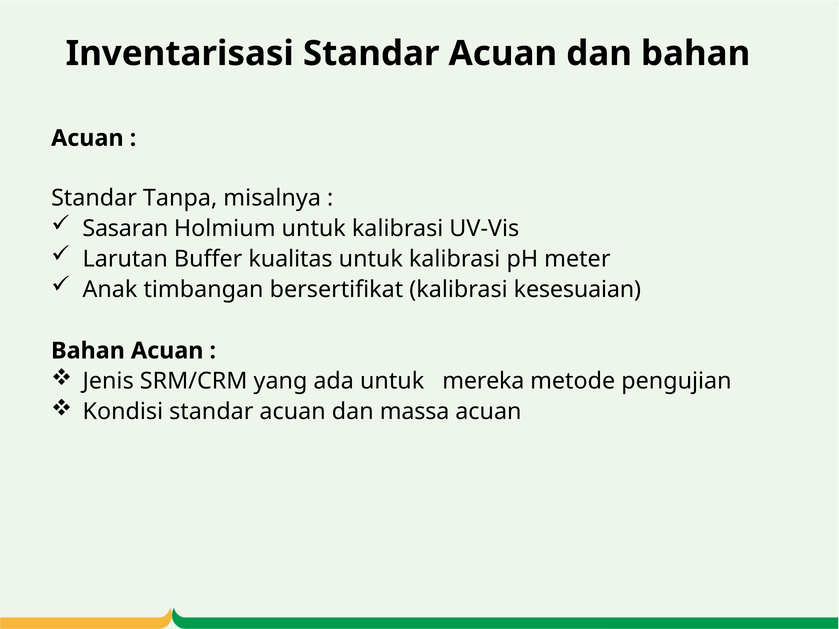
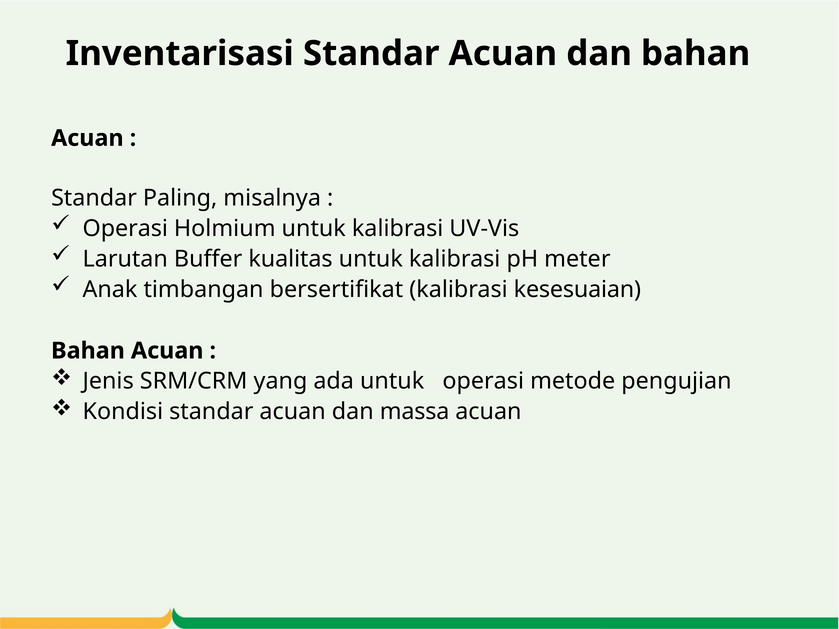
Tanpa: Tanpa -> Paling (180, 198)
Sasaran: Sasaran -> Operasi (125, 229)
untuk mereka: mereka -> operasi (483, 381)
